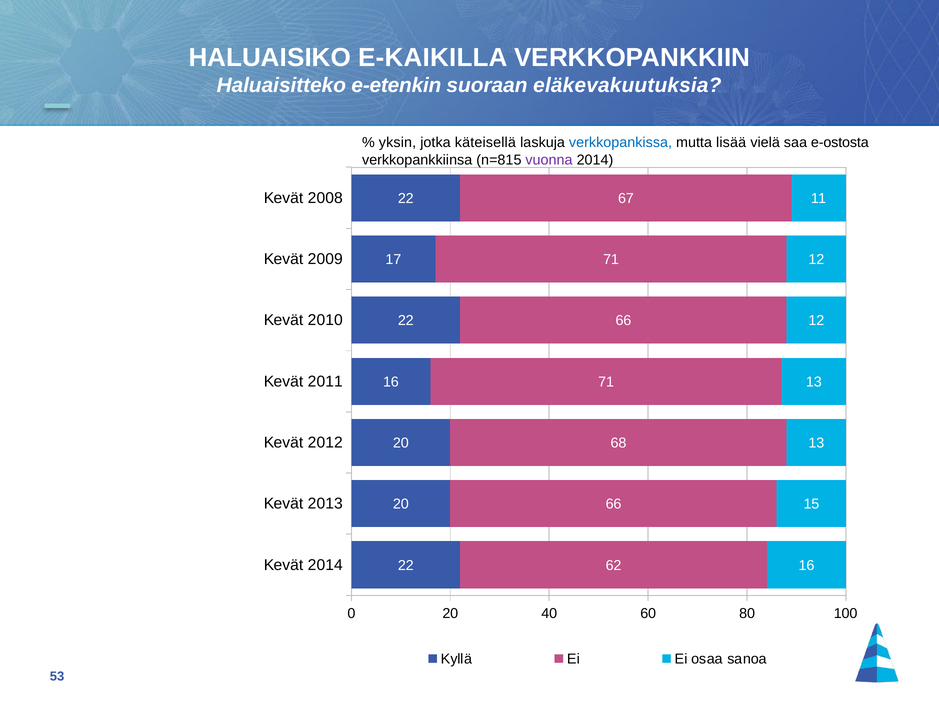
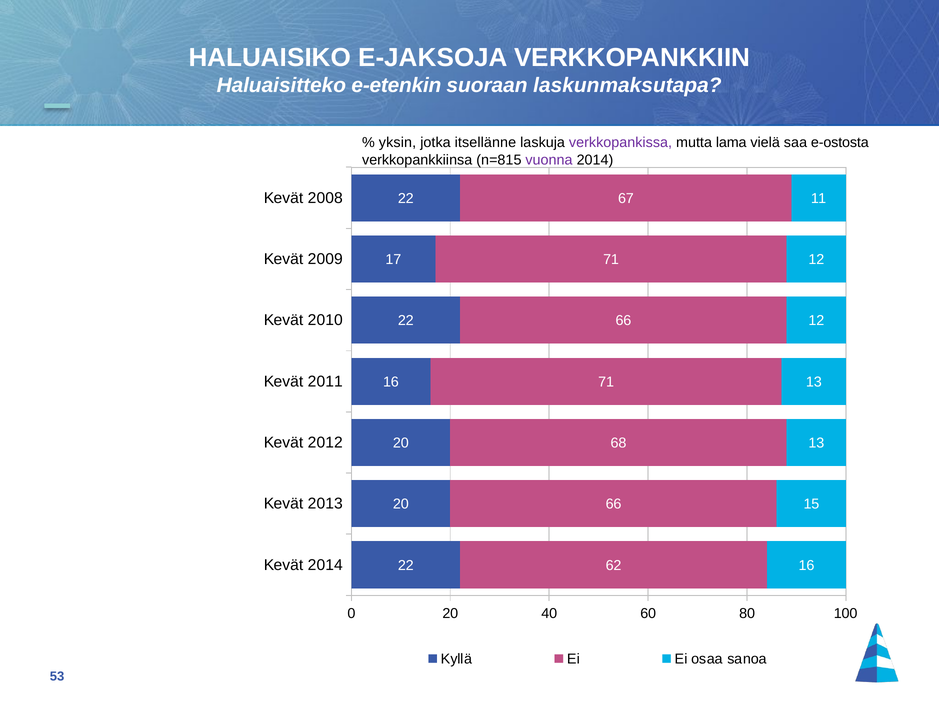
E-KAIKILLA: E-KAIKILLA -> E-JAKSOJA (433, 58)
eläkevakuutuksia: eläkevakuutuksia -> laskunmaksutapa (627, 85)
käteisellä: käteisellä -> itsellänne (485, 143)
verkkopankissa colour: blue -> purple (621, 143)
lisää: lisää -> lama (731, 143)
